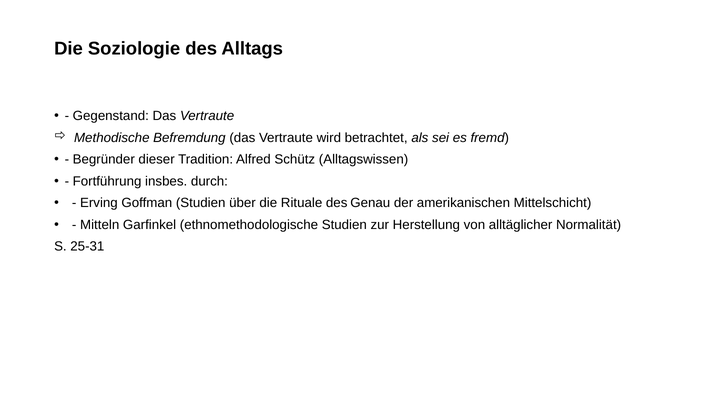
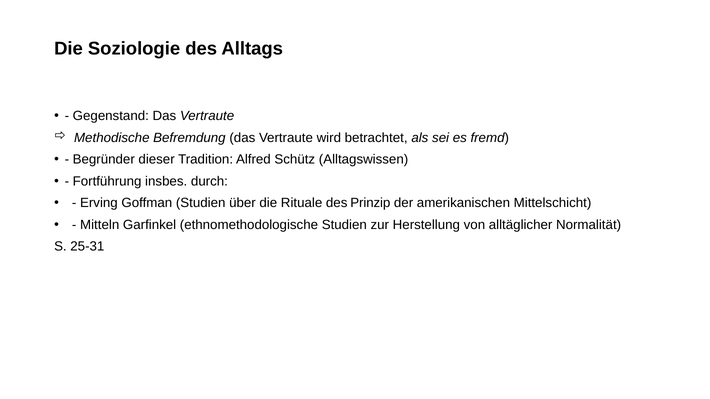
Genau: Genau -> Prinzip (370, 203)
